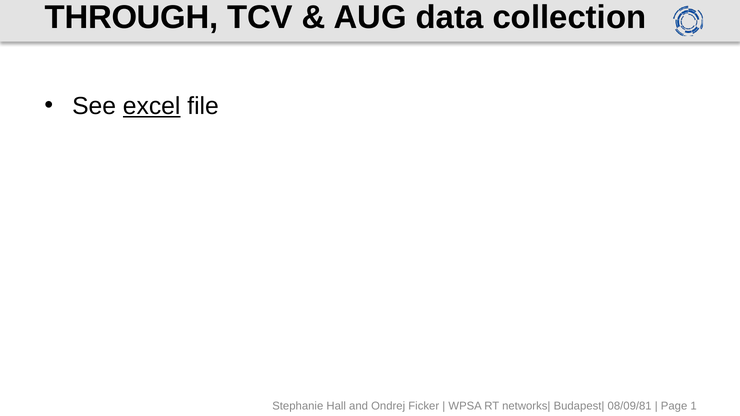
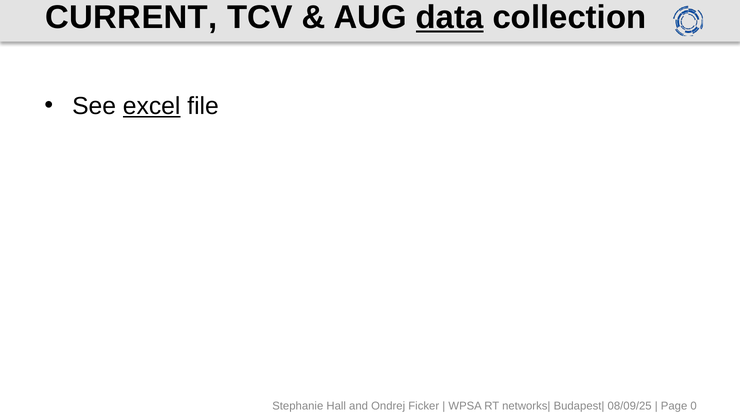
THROUGH: THROUGH -> CURRENT (131, 17)
data underline: none -> present (450, 17)
08/09/81: 08/09/81 -> 08/09/25 (630, 406)
1: 1 -> 0 (694, 406)
